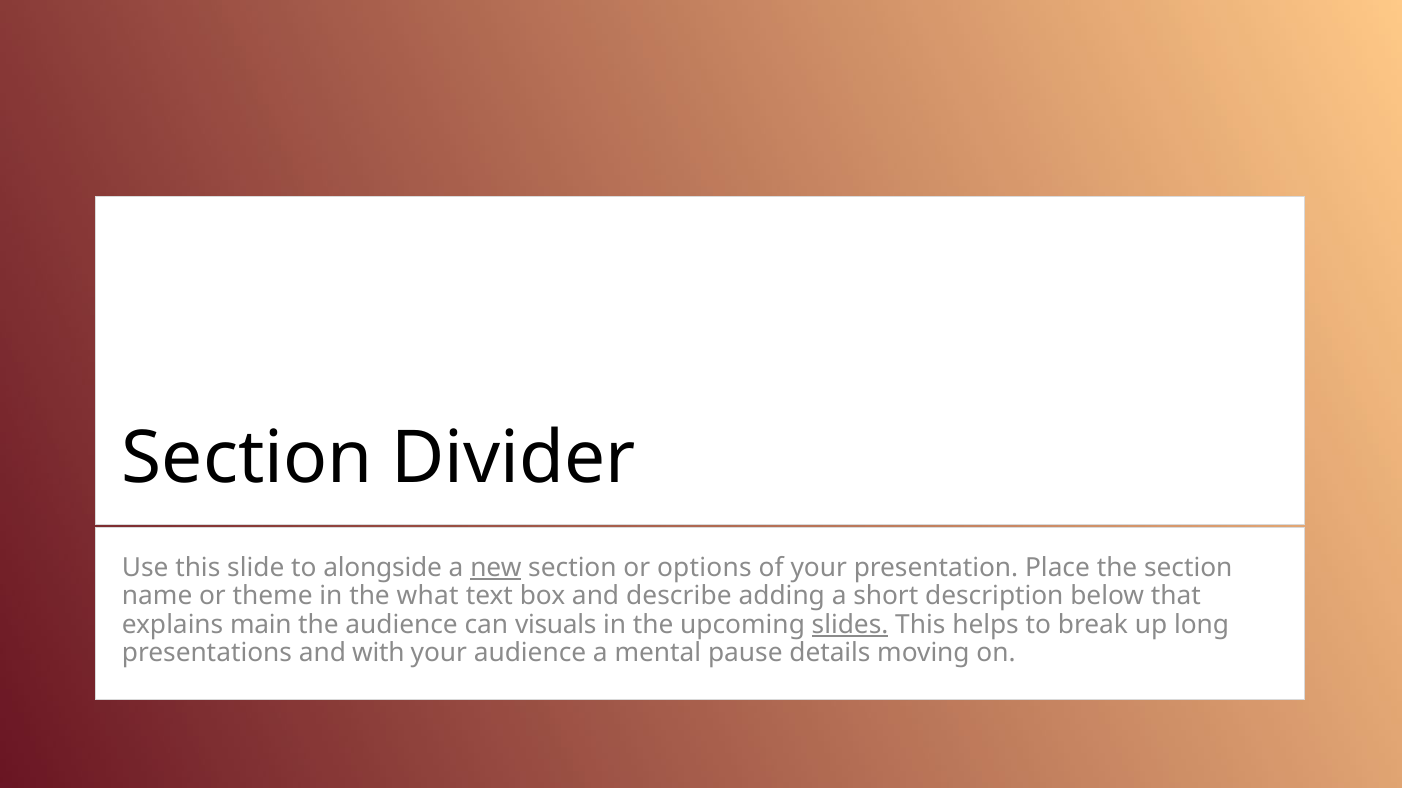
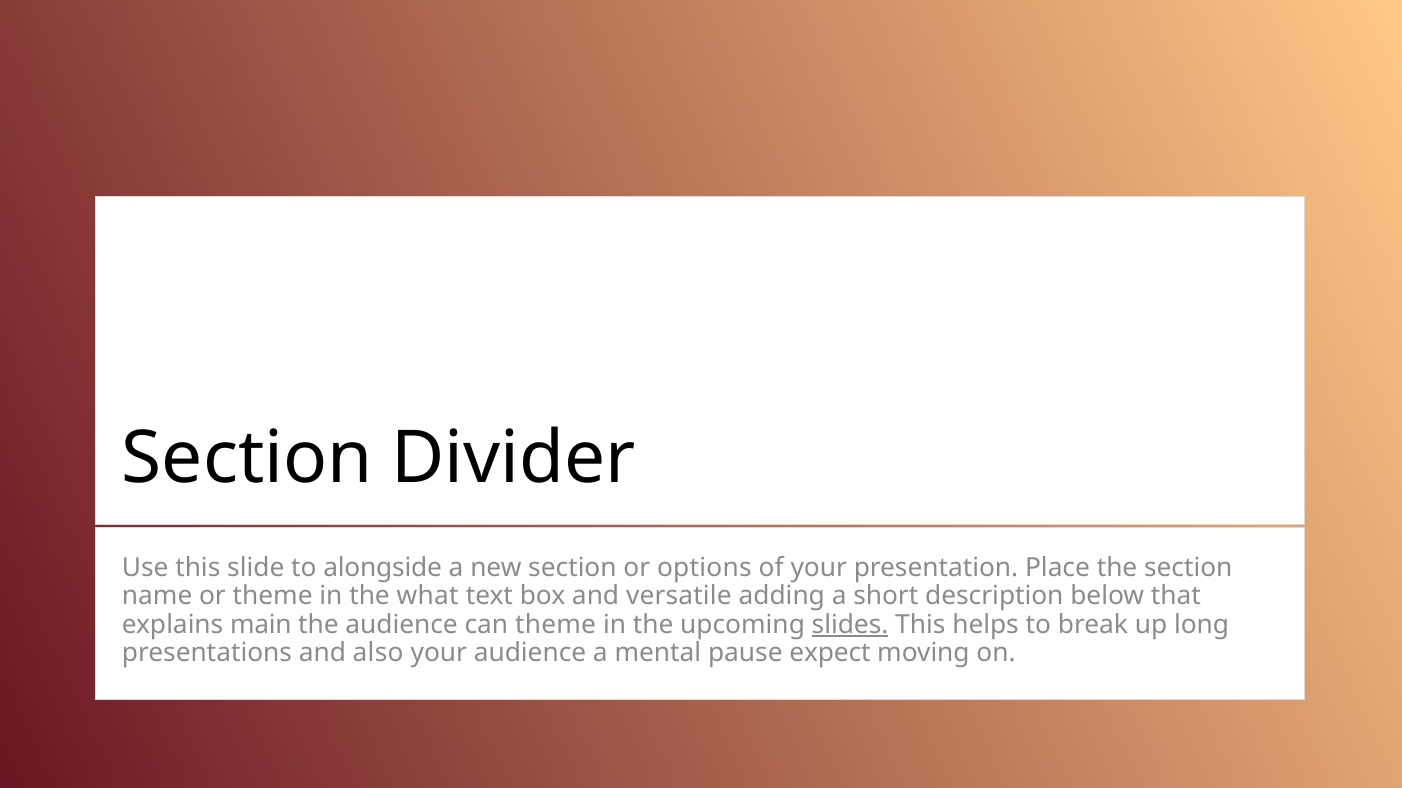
new underline: present -> none (496, 568)
describe: describe -> versatile (679, 597)
can visuals: visuals -> theme (556, 625)
with: with -> also (378, 653)
details: details -> expect (830, 653)
